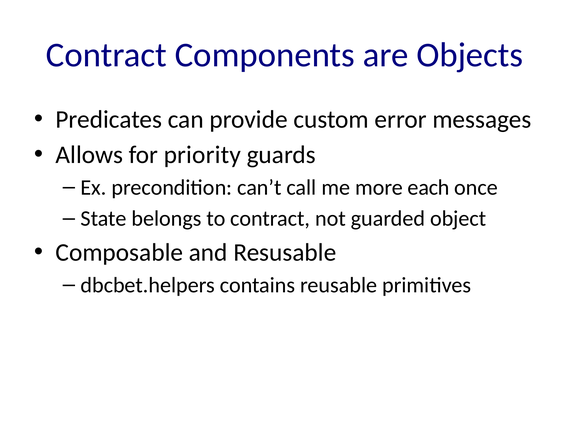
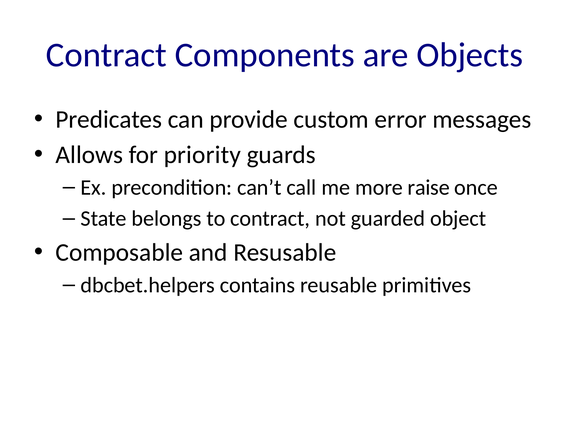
each: each -> raise (429, 188)
